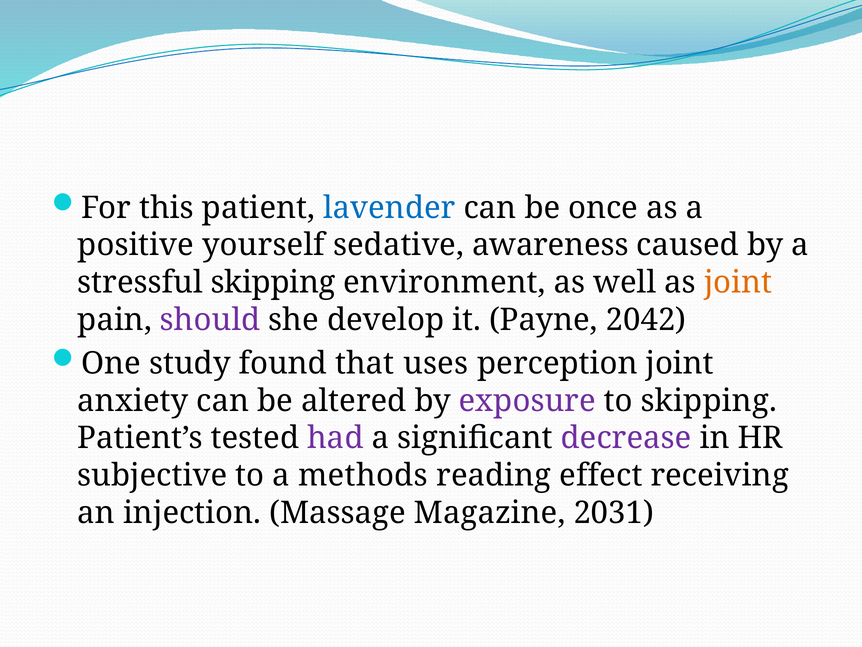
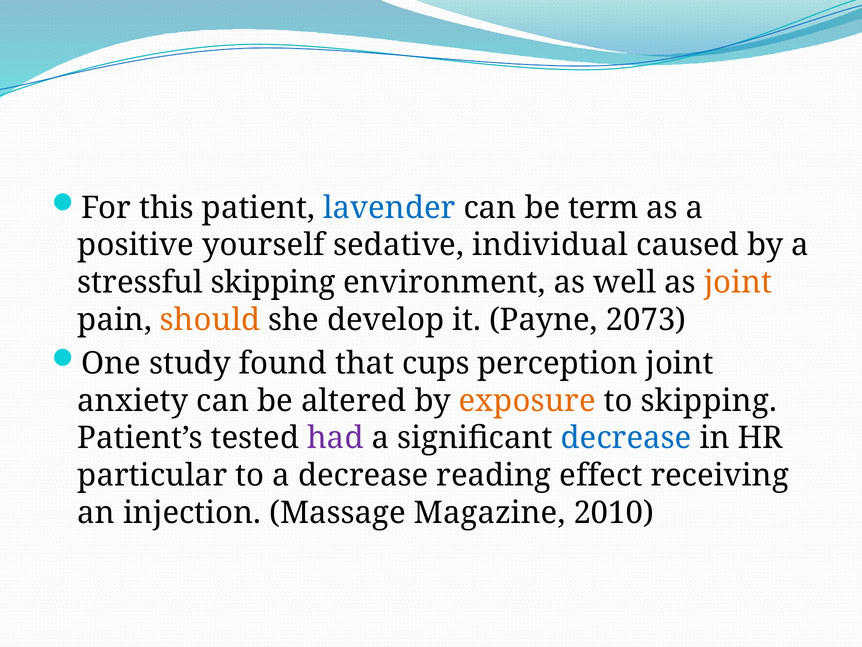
once: once -> term (603, 208)
awareness: awareness -> individual (550, 245)
should colour: purple -> orange (210, 320)
2042: 2042 -> 2073 (646, 320)
uses: uses -> cups (436, 363)
exposure colour: purple -> orange (527, 400)
decrease colour: purple -> blue (626, 438)
subjective: subjective -> particular (152, 475)
a methods: methods -> decrease (363, 475)
2031: 2031 -> 2010 (614, 512)
